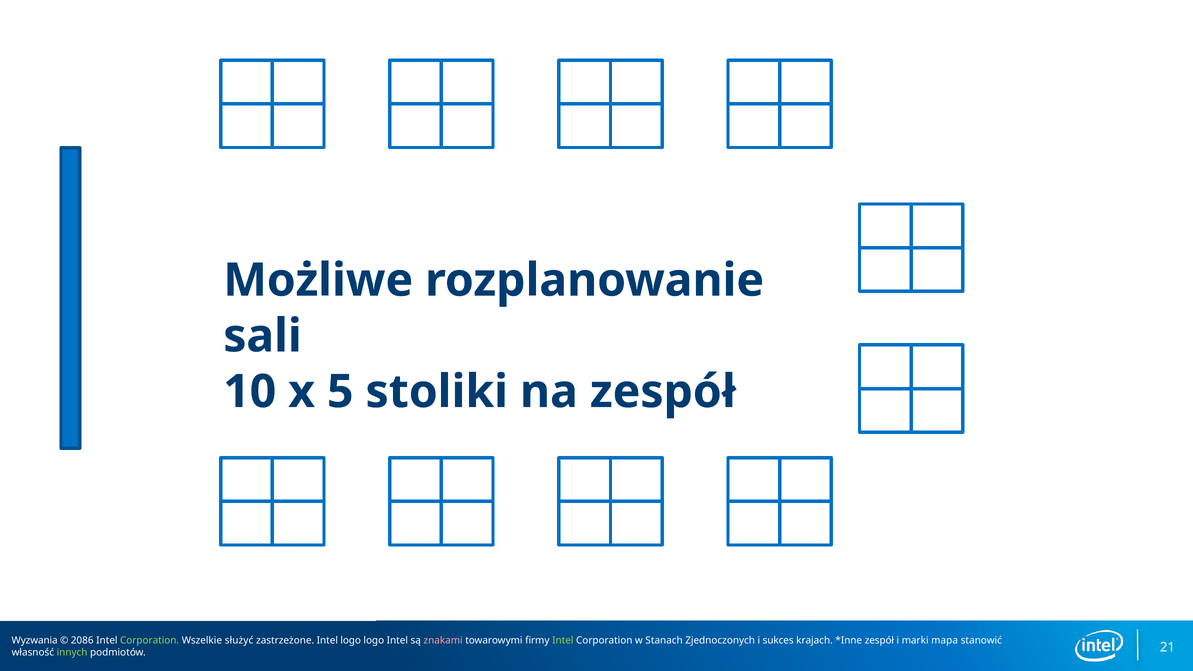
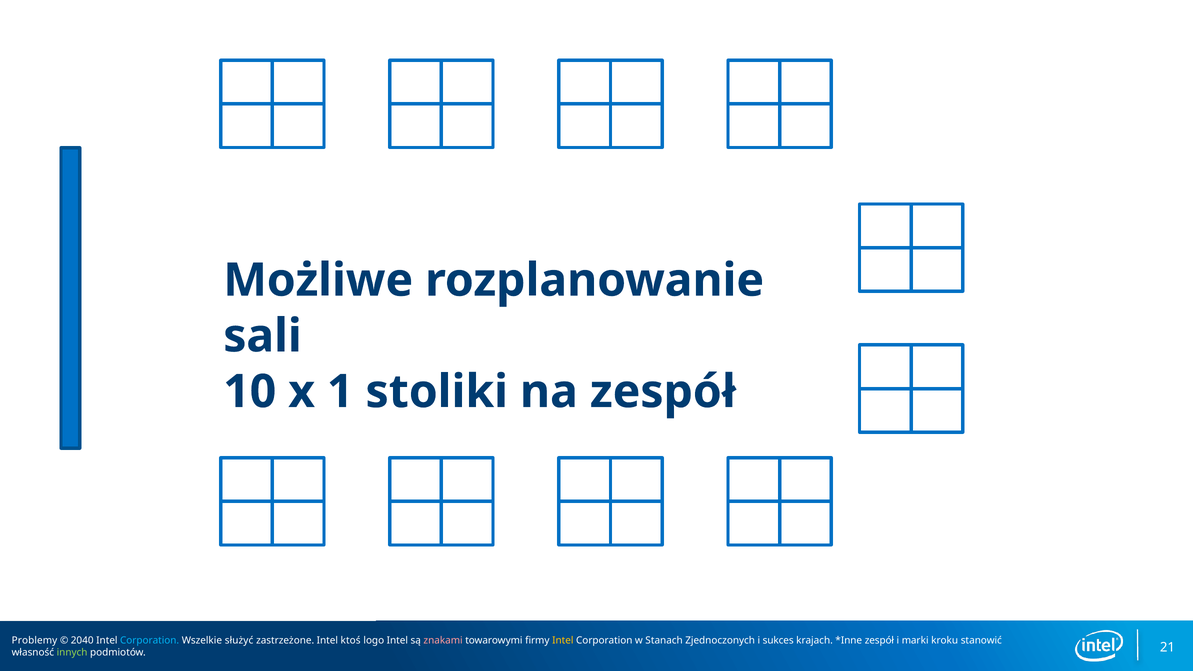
5: 5 -> 1 (340, 392)
Wyzwania: Wyzwania -> Problemy (35, 641)
2086: 2086 -> 2040 (82, 641)
Corporation colour: light green -> light blue (150, 641)
Intel logo: logo -> ktoś (351, 641)
Intel colour: light green -> yellow (563, 641)
mapa: mapa -> kroku (945, 641)
